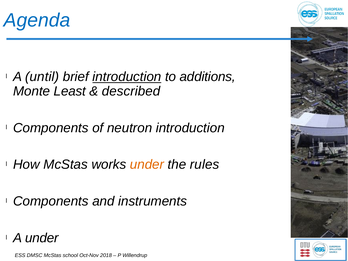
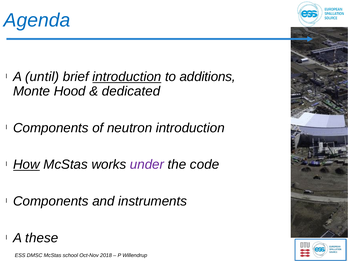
Least: Least -> Hood (70, 91)
described: described -> dedicated (131, 91)
How underline: none -> present (26, 165)
under colour: orange -> purple (147, 165)
rules: rules -> code (205, 165)
A under: under -> these (42, 238)
